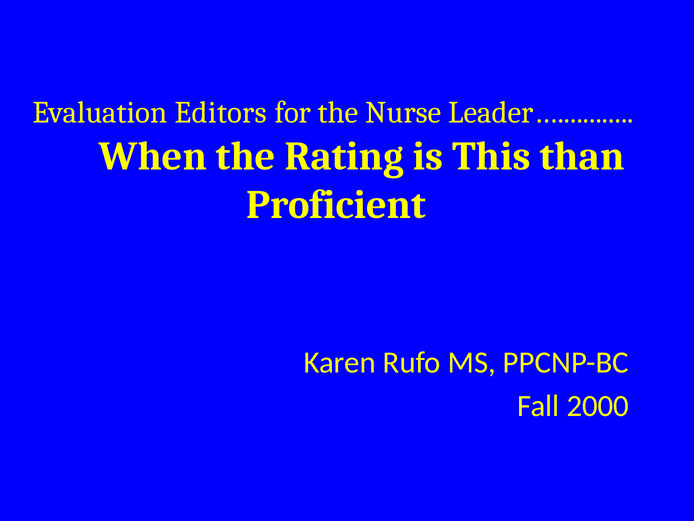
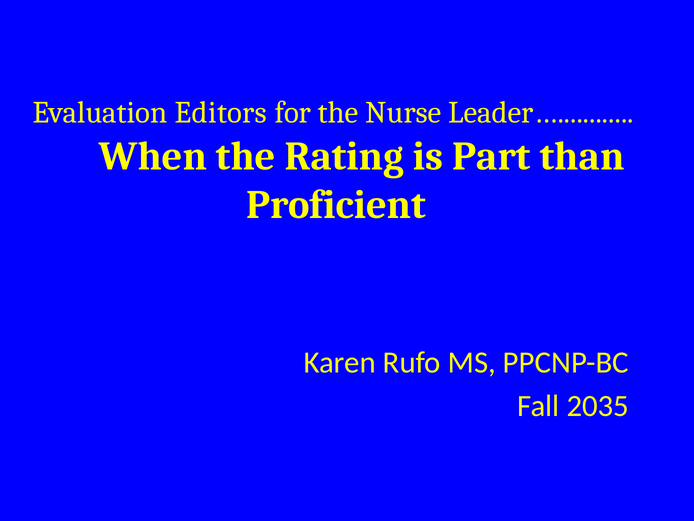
This: This -> Part (491, 156)
2000: 2000 -> 2035 (598, 405)
